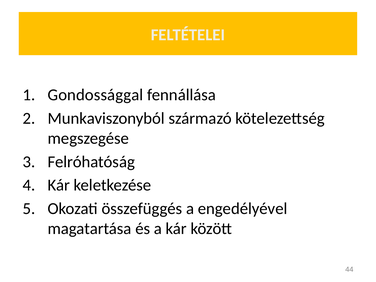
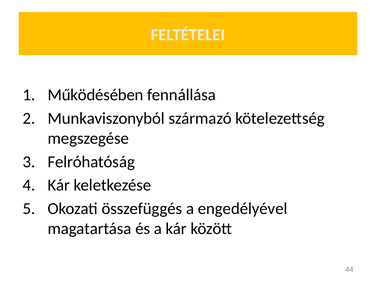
Gondossággal: Gondossággal -> Működésében (96, 95)
